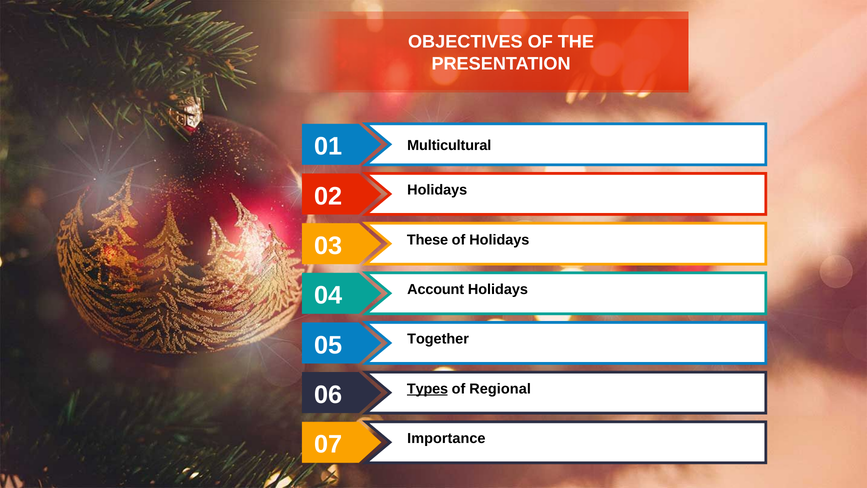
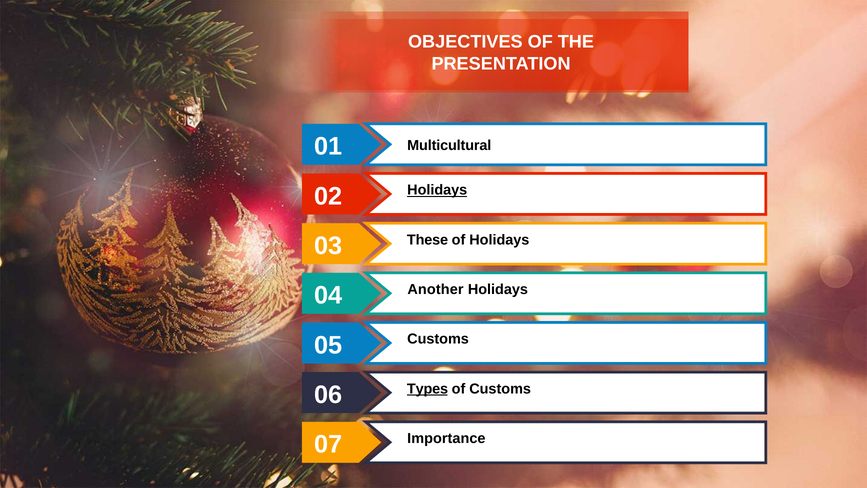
Holidays underline: none -> present (437, 190)
Account: Account -> Another (436, 289)
05 Together: Together -> Customs (438, 339)
of Regional: Regional -> Customs (500, 389)
